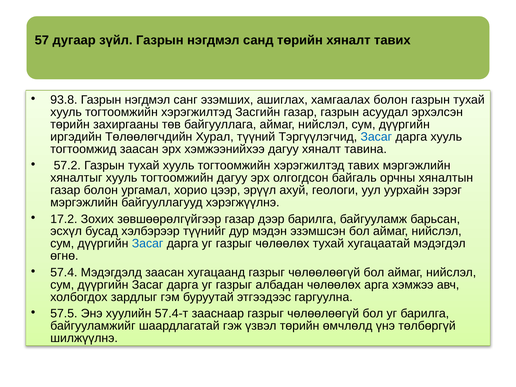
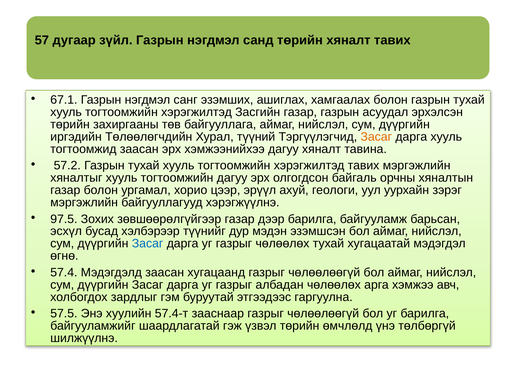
93.8: 93.8 -> 67.1 (64, 100)
Засаг colour: blue -> orange (376, 137)
17.2: 17.2 -> 97.5 (64, 219)
